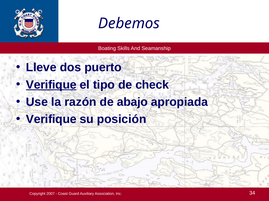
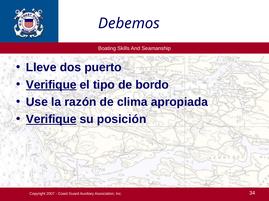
check: check -> bordo (152, 85)
abajo: abajo -> clima (132, 102)
Verifique underline: none -> present (51, 120)
